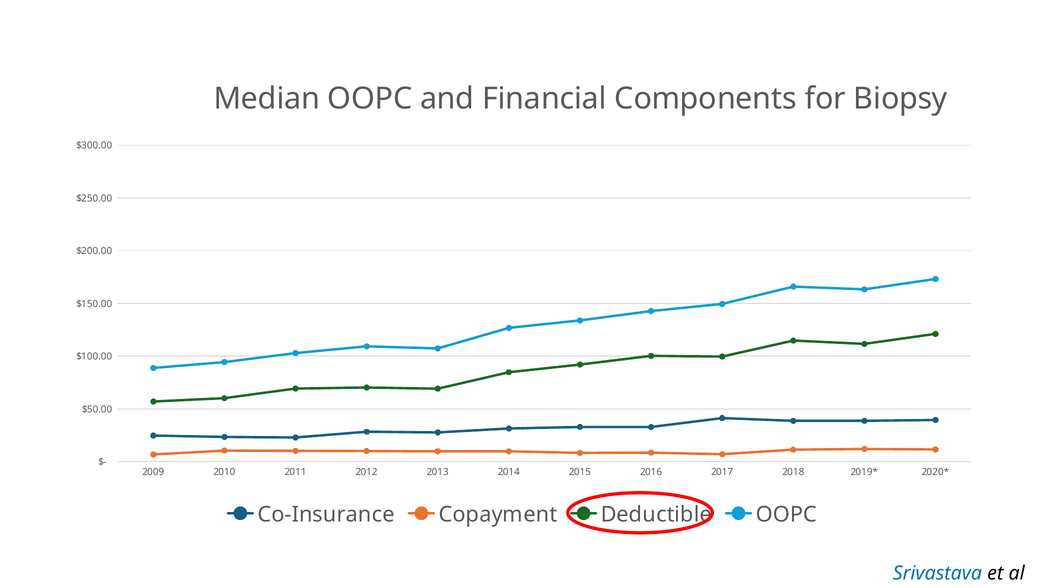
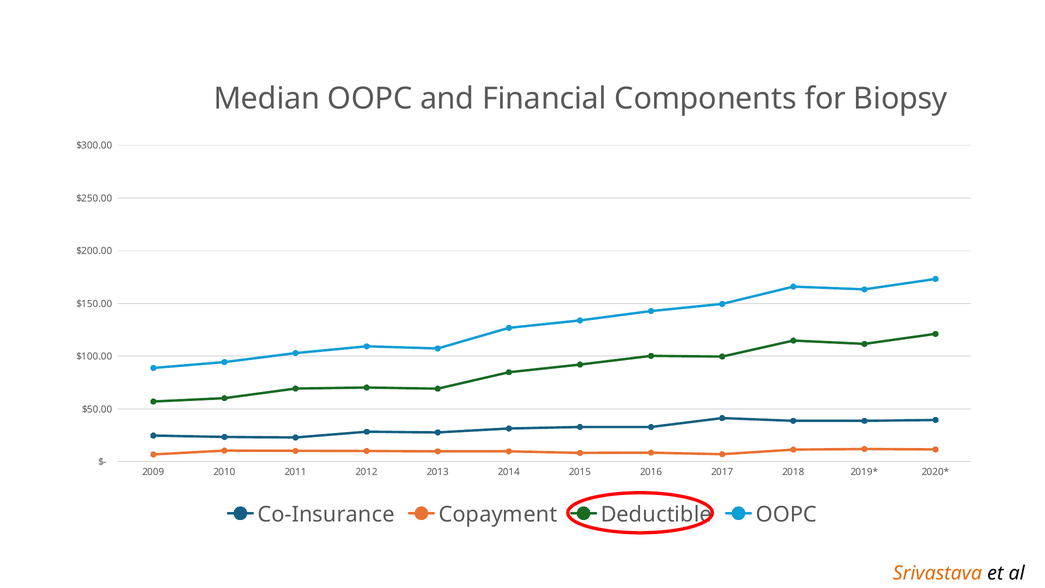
Srivastava colour: blue -> orange (937, 573)
